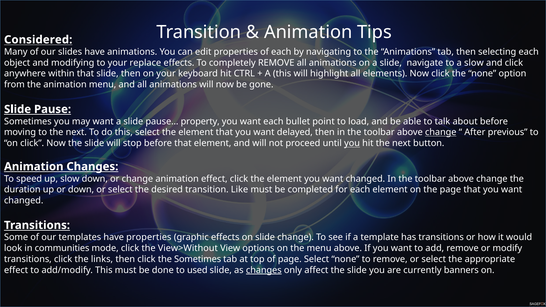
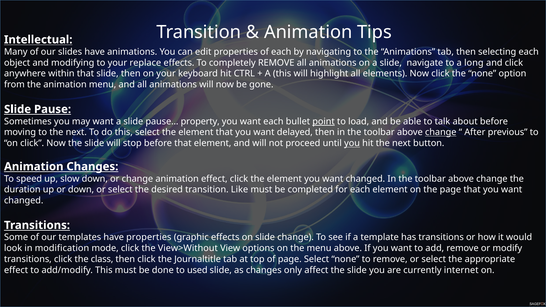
Considered: Considered -> Intellectual (38, 40)
a slow: slow -> long (474, 63)
point underline: none -> present (324, 121)
communities: communities -> modification (62, 248)
links: links -> class (102, 259)
the Sometimes: Sometimes -> Journaltitle (198, 259)
changes underline: present -> none (264, 270)
banners: banners -> internet (461, 270)
